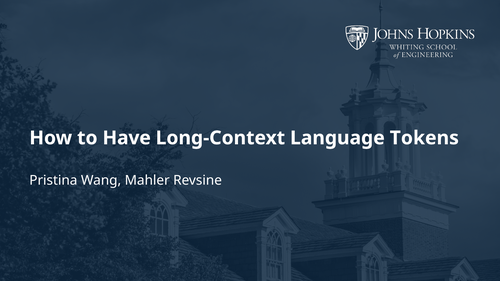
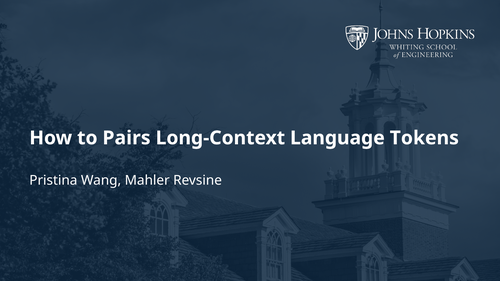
Have: Have -> Pairs (127, 138)
